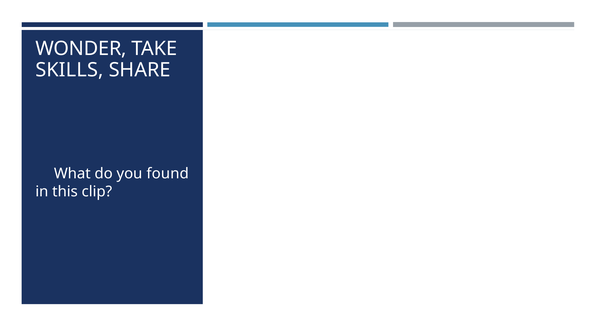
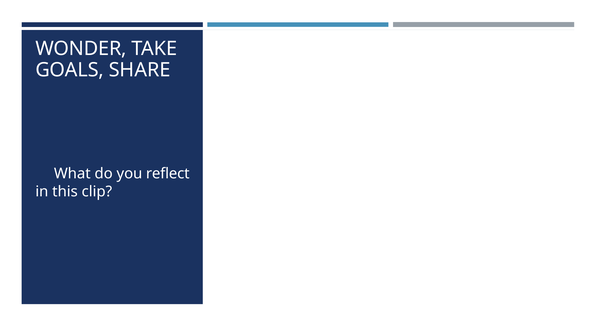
SKILLS: SKILLS -> GOALS (70, 70)
found: found -> reflect (168, 174)
